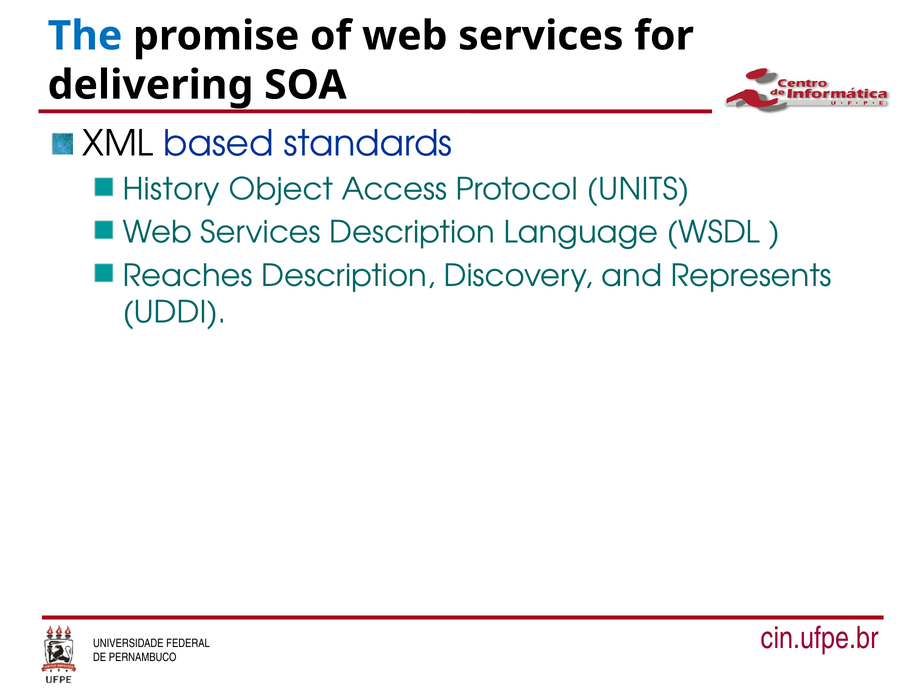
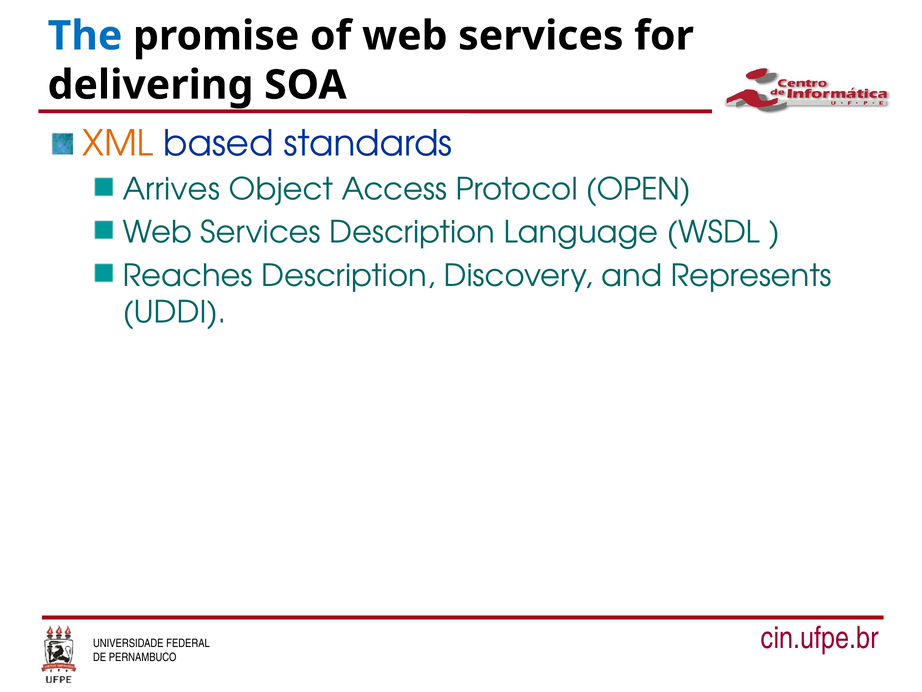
XML colour: black -> orange (118, 144)
History: History -> Arrives (171, 190)
UNITS: UNITS -> OPEN (639, 190)
